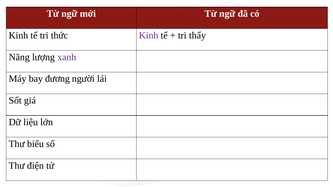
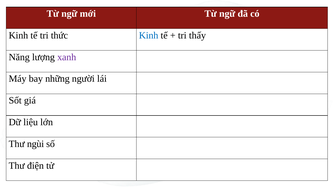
Kinh colour: purple -> blue (149, 35)
đương: đương -> những (57, 79)
biểu: biểu -> ngùi (36, 144)
